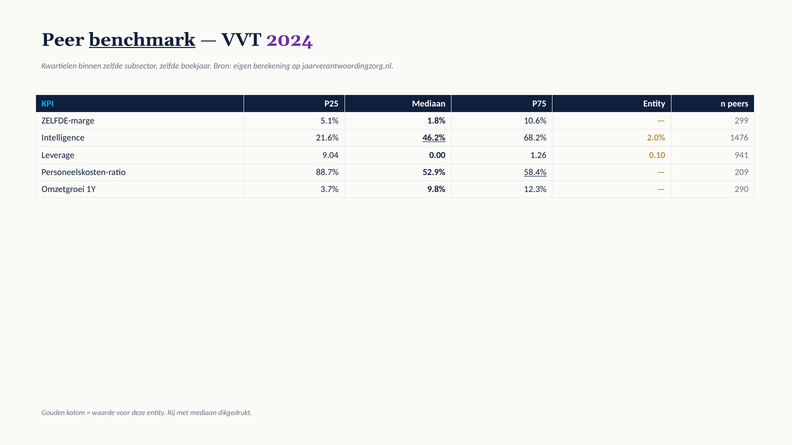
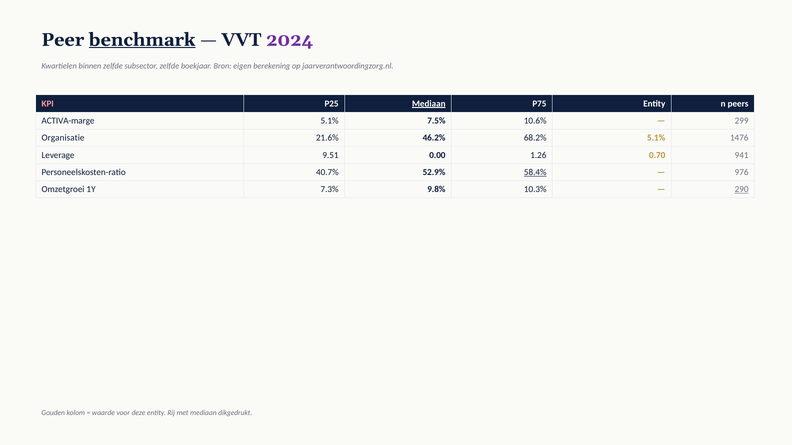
KPI colour: light blue -> pink (48, 104)
Mediaan underline: none -> present (429, 104)
ZELFDE-marge: ZELFDE-marge -> ACTIVA-marge (68, 121)
1.8%: 1.8% -> 7.5% (436, 121)
Intelligence: Intelligence -> Organisatie (63, 138)
46.2% underline: present -> none (434, 138)
68.2% 2.0%: 2.0% -> 5.1% (656, 138)
9.04: 9.04 -> 9.51 (330, 155)
0.10: 0.10 -> 0.70 (657, 155)
88.7%: 88.7% -> 40.7% (327, 172)
209: 209 -> 976 (742, 172)
3.7%: 3.7% -> 7.3% (330, 190)
12.3%: 12.3% -> 10.3% (535, 190)
290 underline: none -> present (742, 190)
